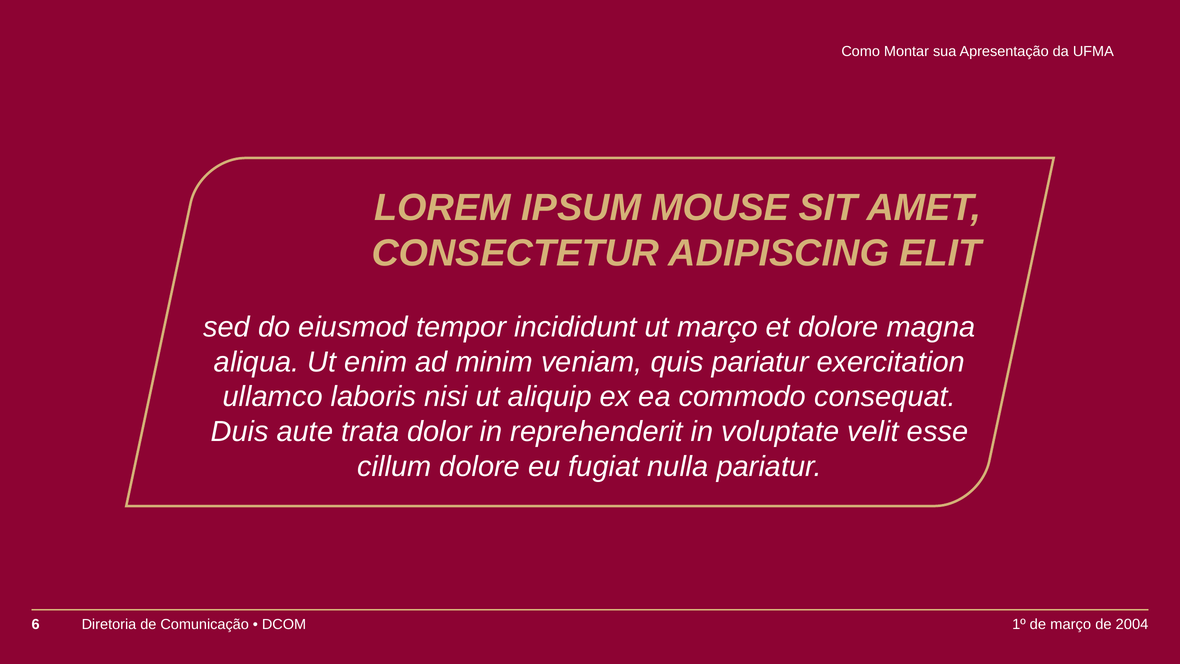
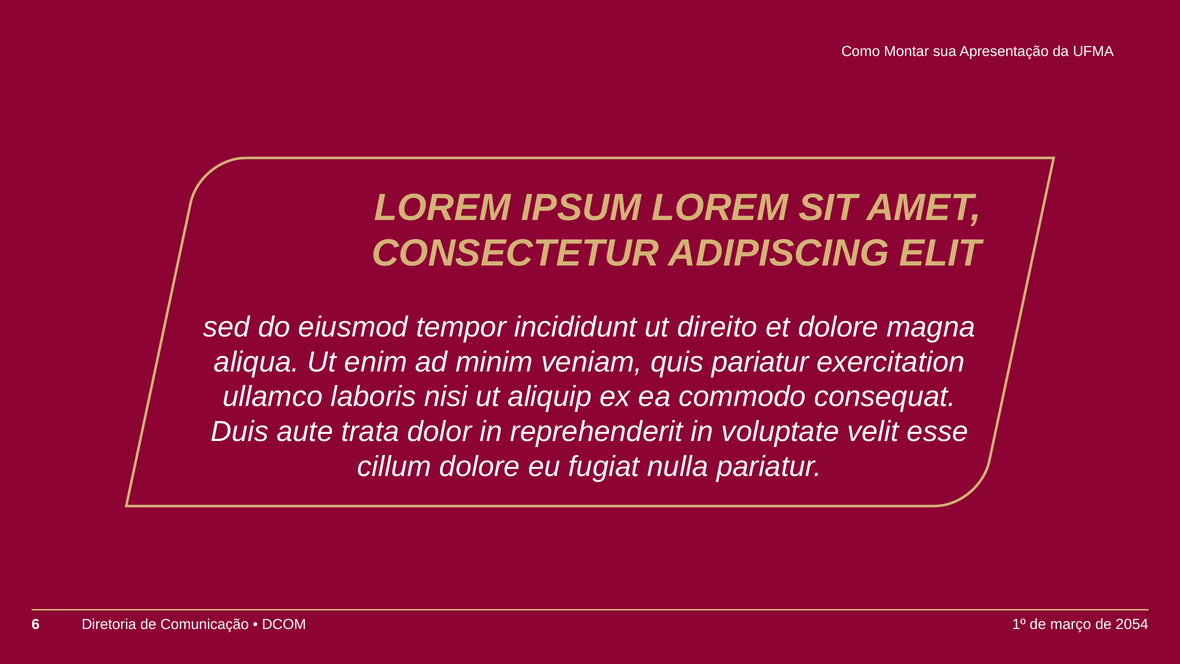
IPSUM MOUSE: MOUSE -> LOREM (720, 208)
ut março: março -> direito (717, 327)
2004: 2004 -> 2054 (1132, 624)
